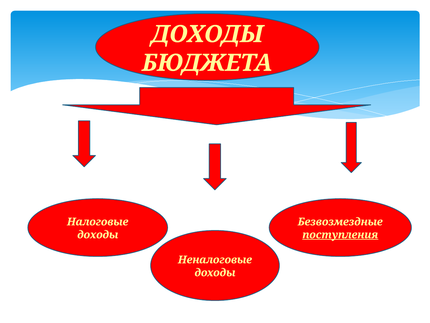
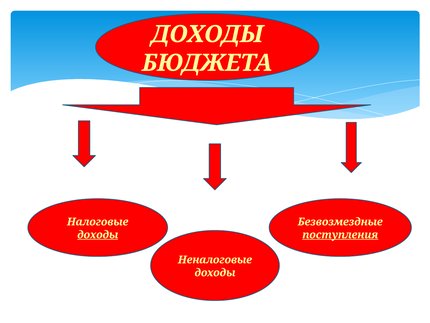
доходы underline: none -> present (98, 234)
